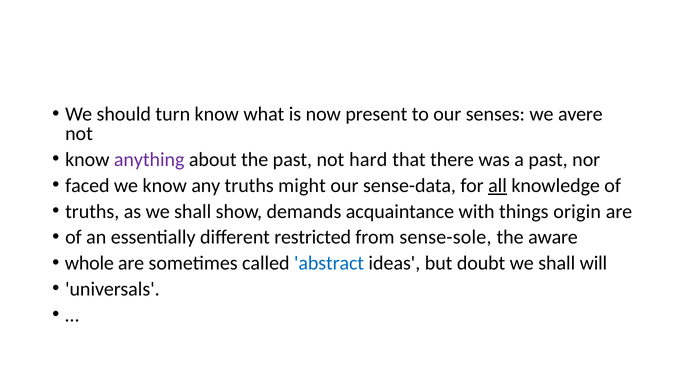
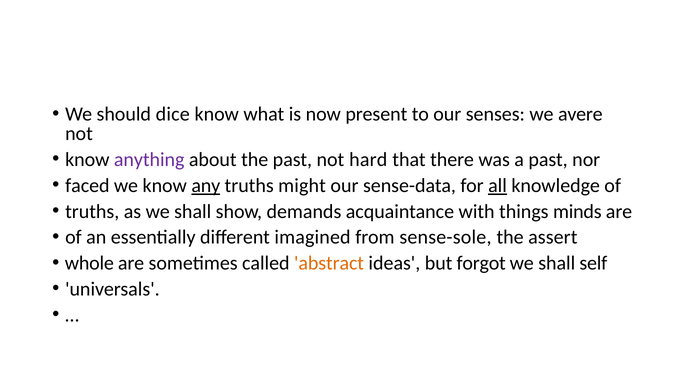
turn: turn -> dice (173, 114)
any underline: none -> present (206, 186)
origin: origin -> minds (577, 211)
restricted: restricted -> imagined (313, 237)
aware: aware -> assert (553, 237)
abstract colour: blue -> orange (329, 263)
doubt: doubt -> forgot (481, 263)
will: will -> self (593, 263)
